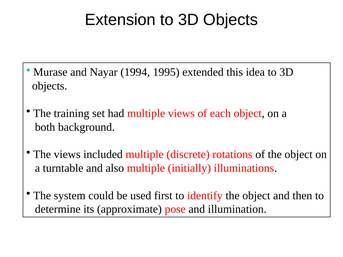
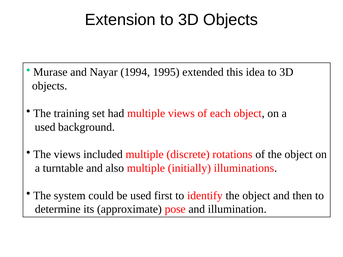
both: both -> used (45, 127)
